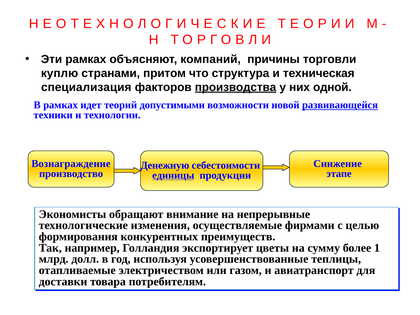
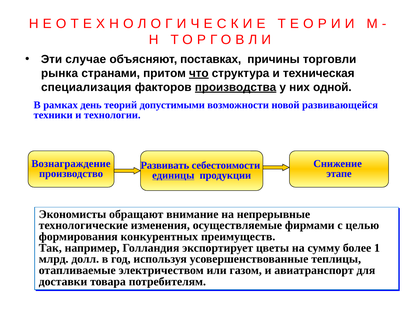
Эти рамках: рамках -> случае (86, 59)
компаний: компаний -> поставках (211, 59)
куплю: куплю -> рынка (60, 73)
что underline: none -> present (199, 73)
идет: идет -> день (91, 105)
развивающейся underline: present -> none (340, 105)
Денежную: Денежную -> Развивать (165, 165)
